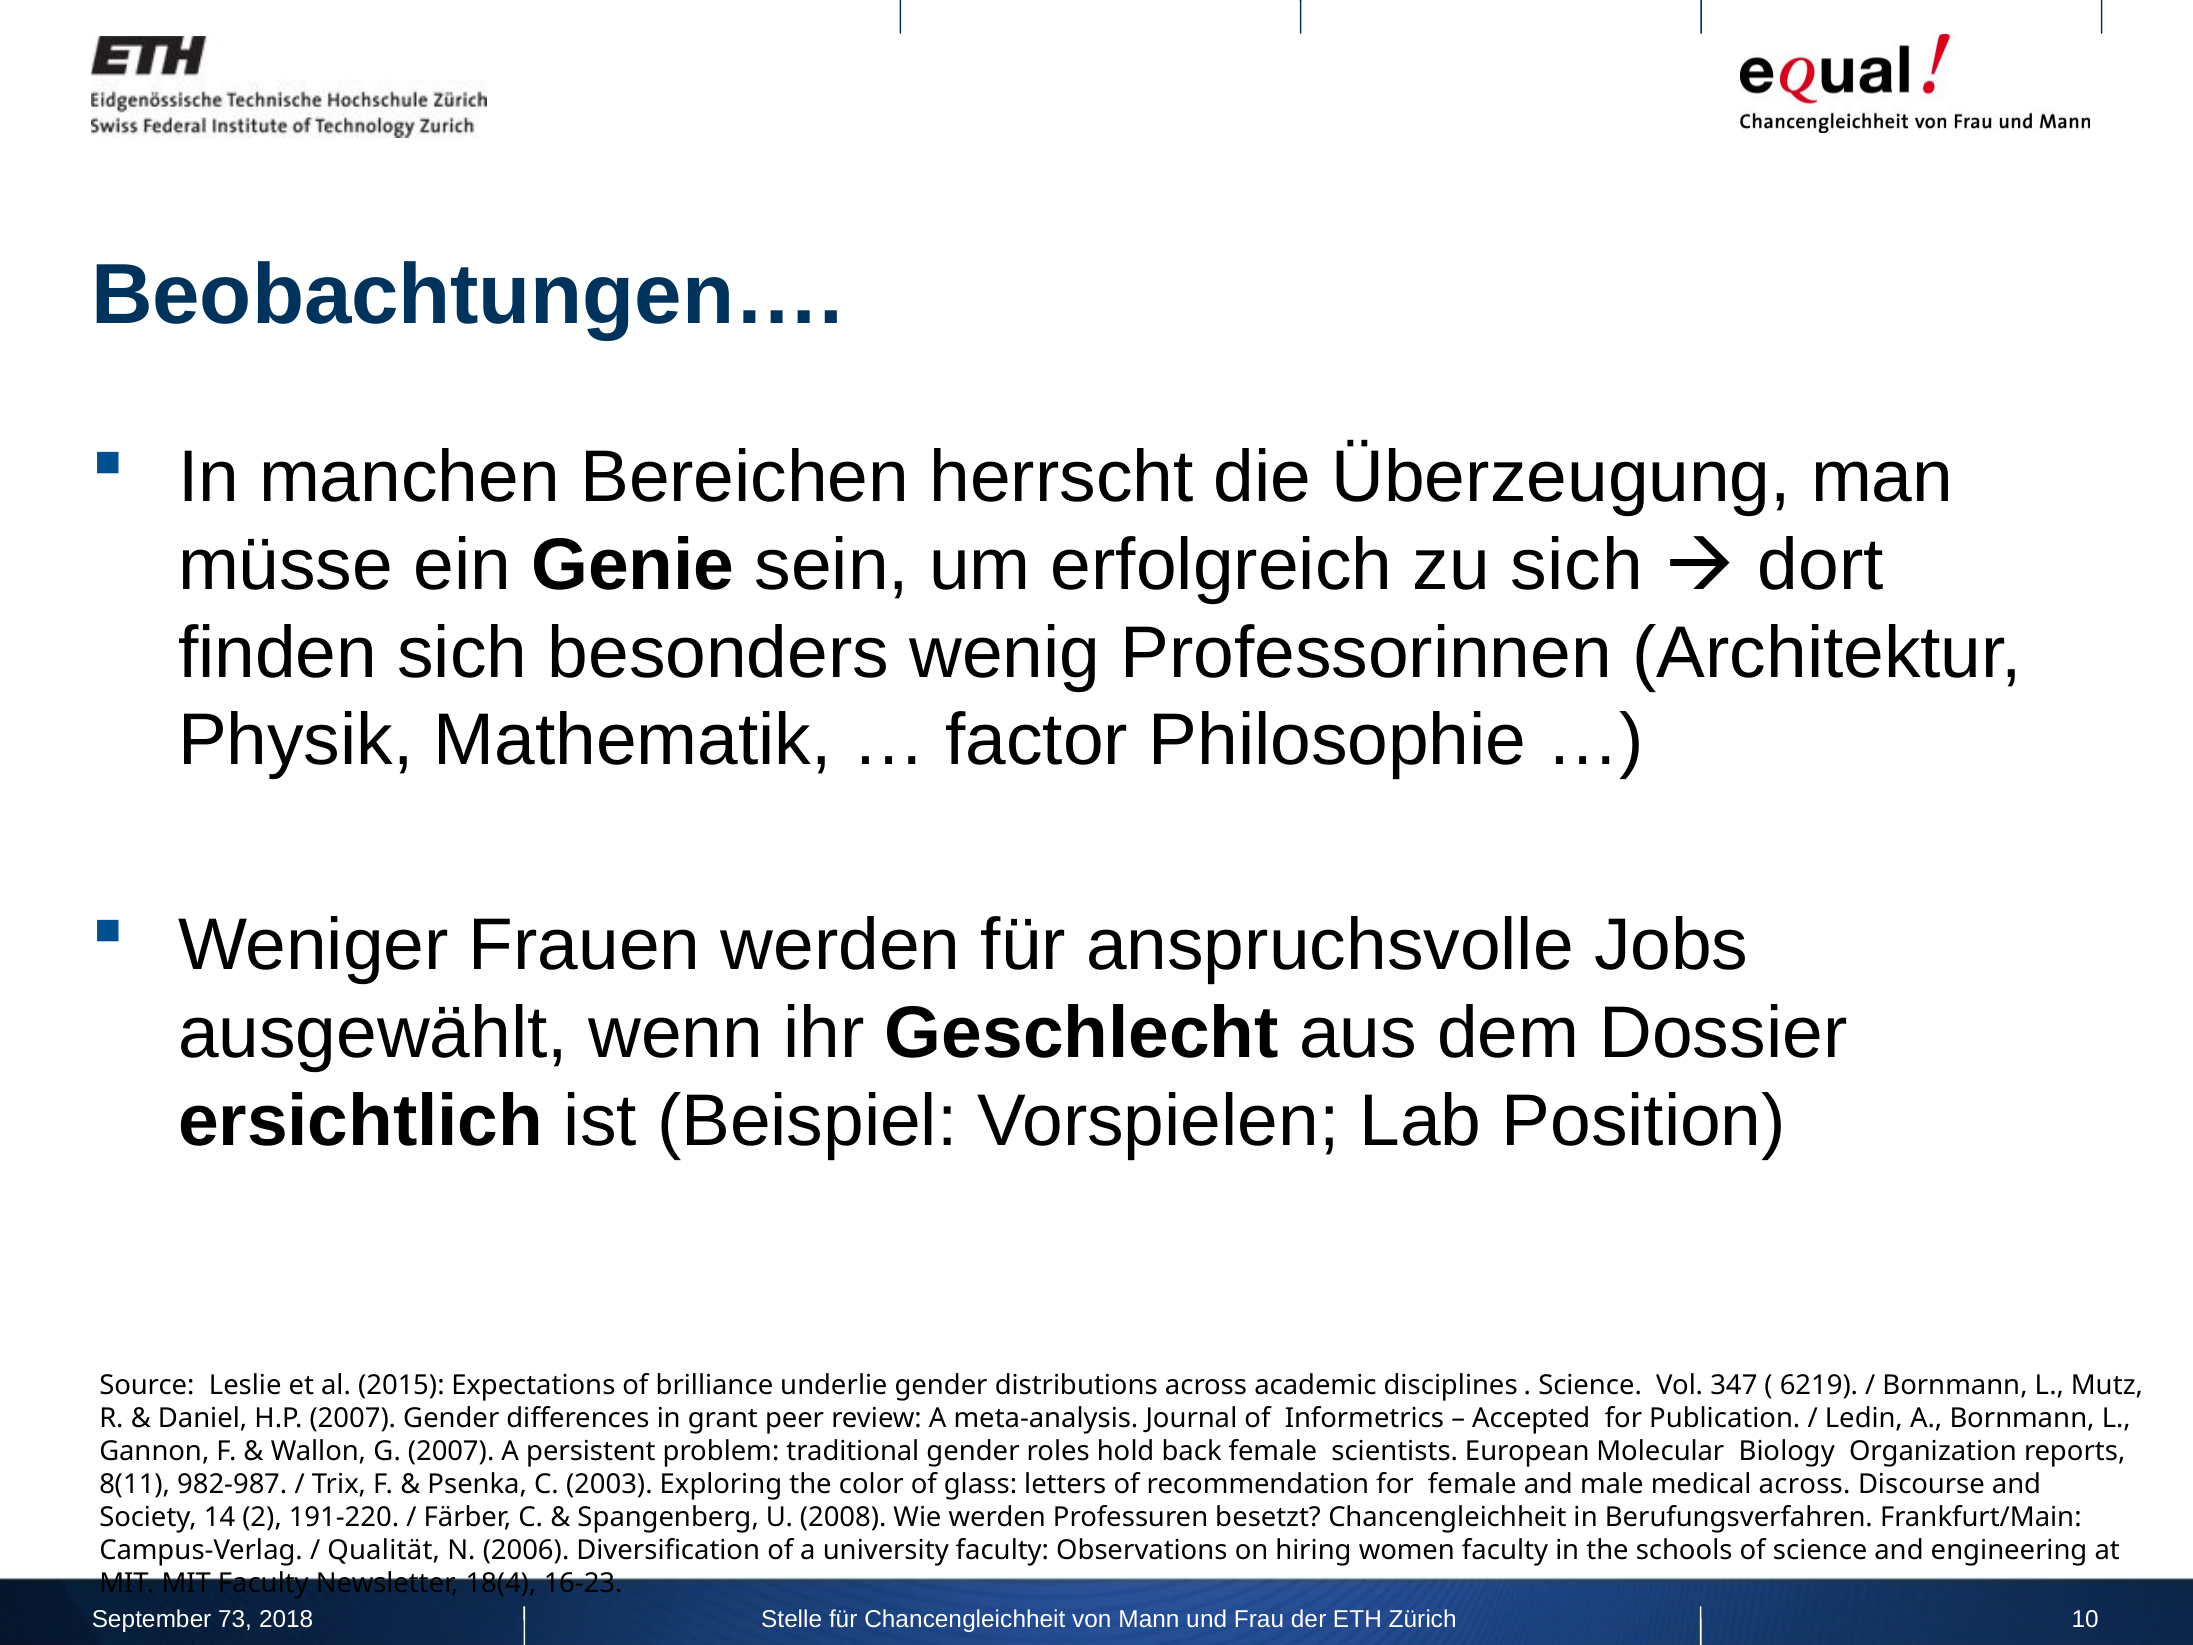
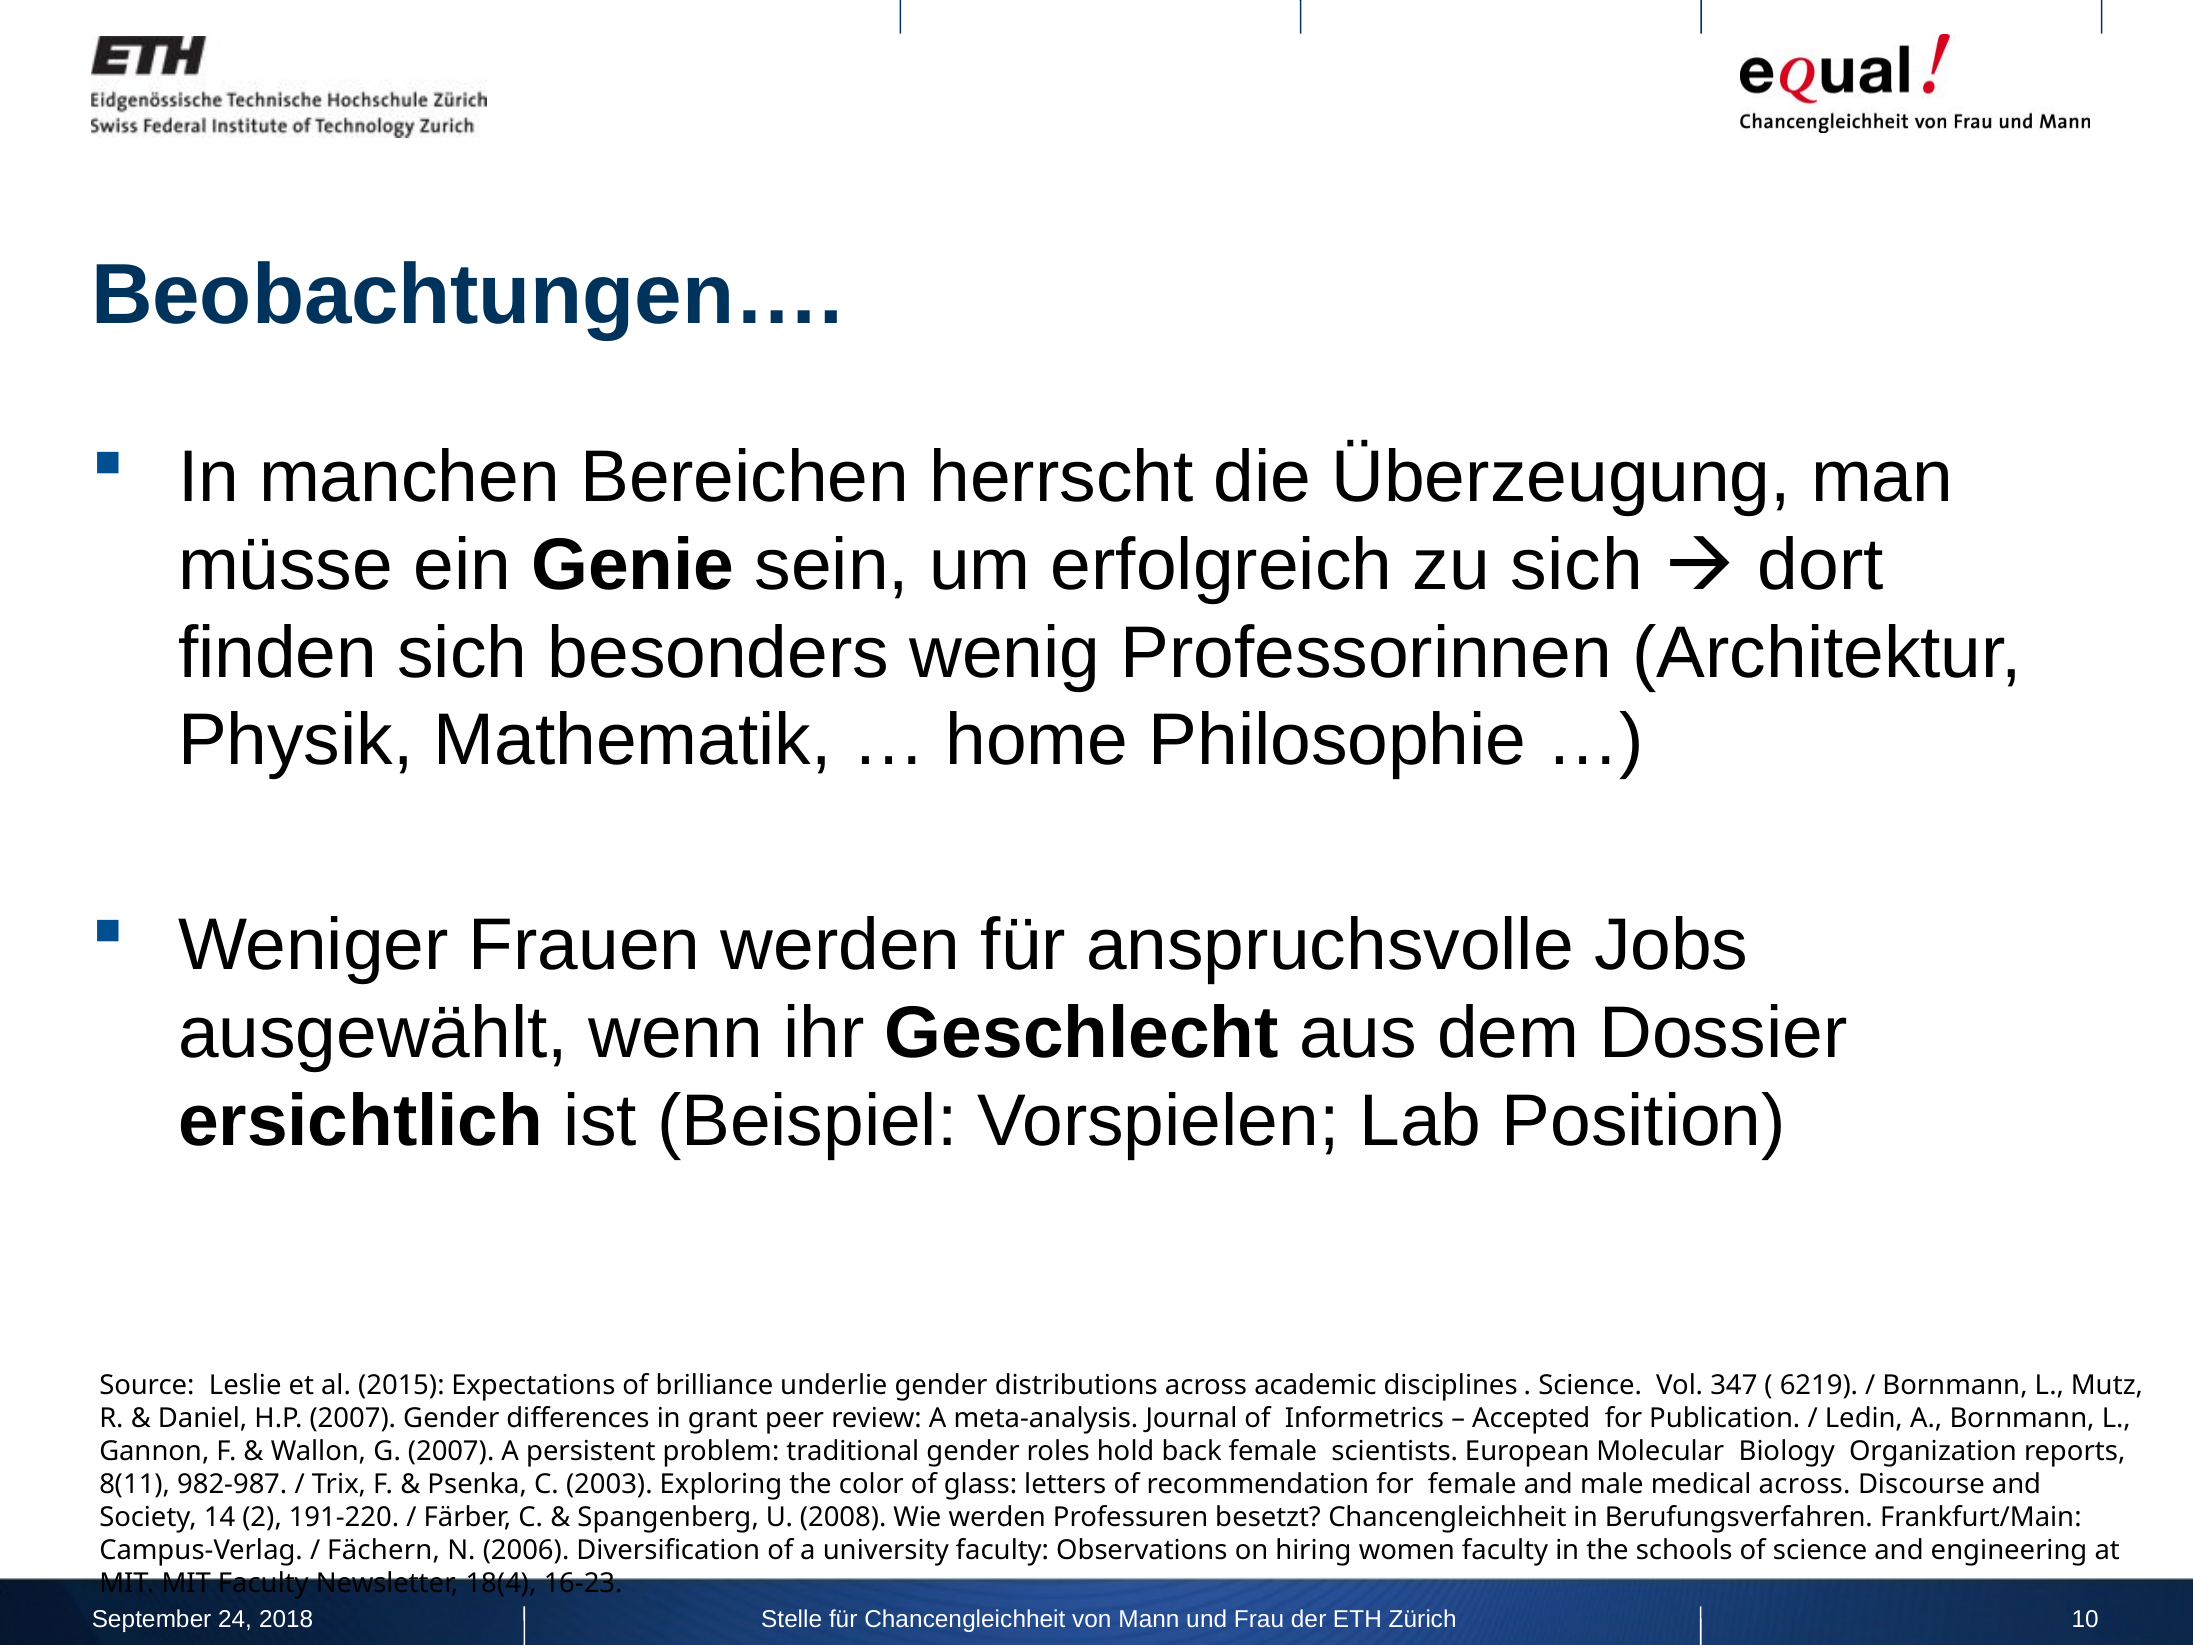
factor: factor -> home (1037, 741)
Qualität: Qualität -> Fächern (384, 1550)
73: 73 -> 24 (235, 1619)
